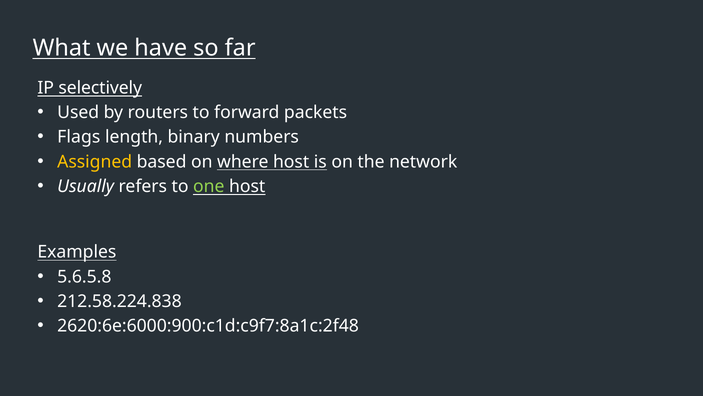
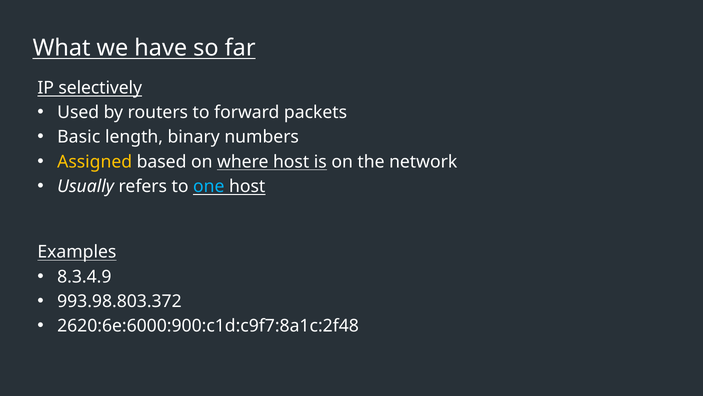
Flags: Flags -> Basic (79, 137)
one colour: light green -> light blue (209, 186)
5.6.5.8: 5.6.5.8 -> 8.3.4.9 (84, 276)
212.58.224.838: 212.58.224.838 -> 993.98.803.372 (119, 301)
